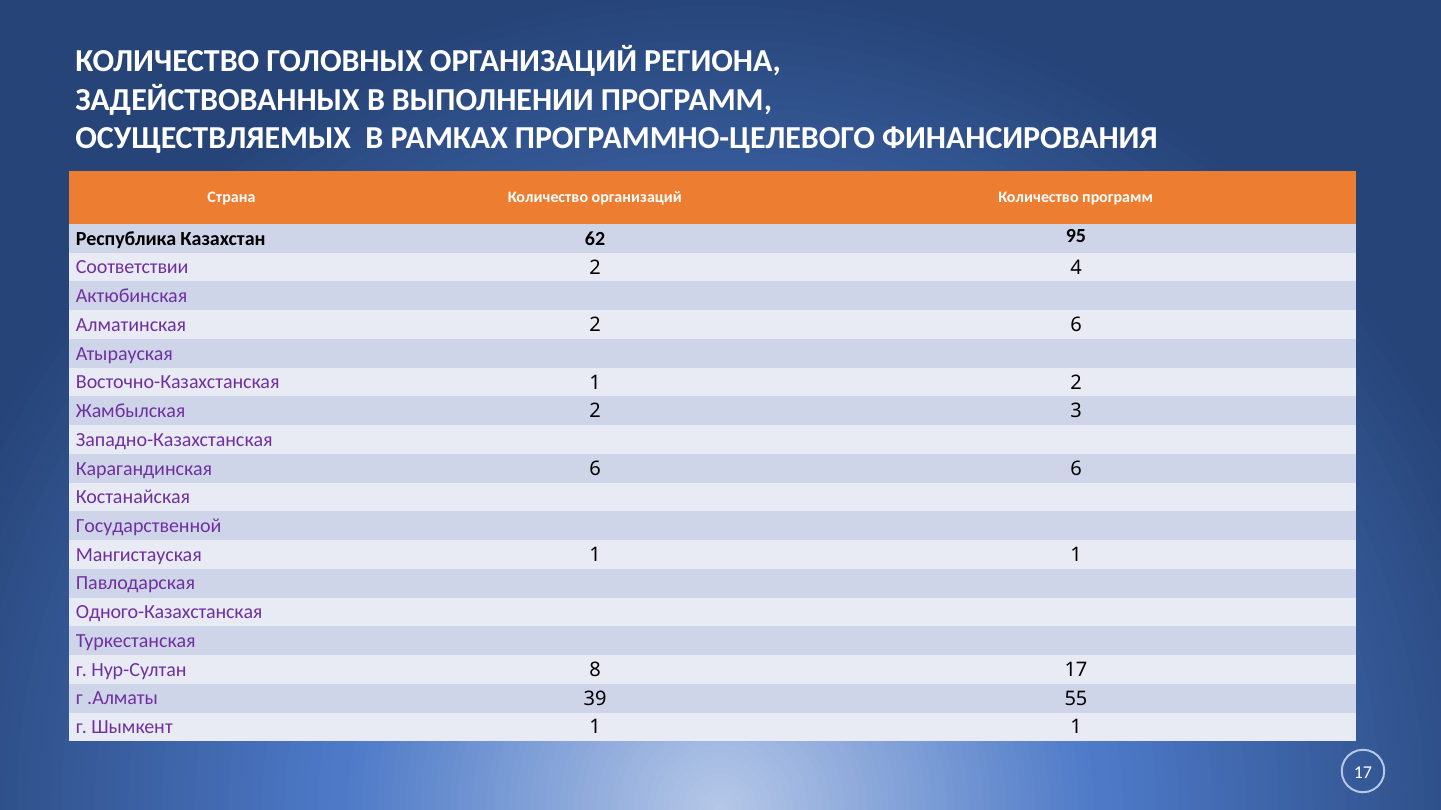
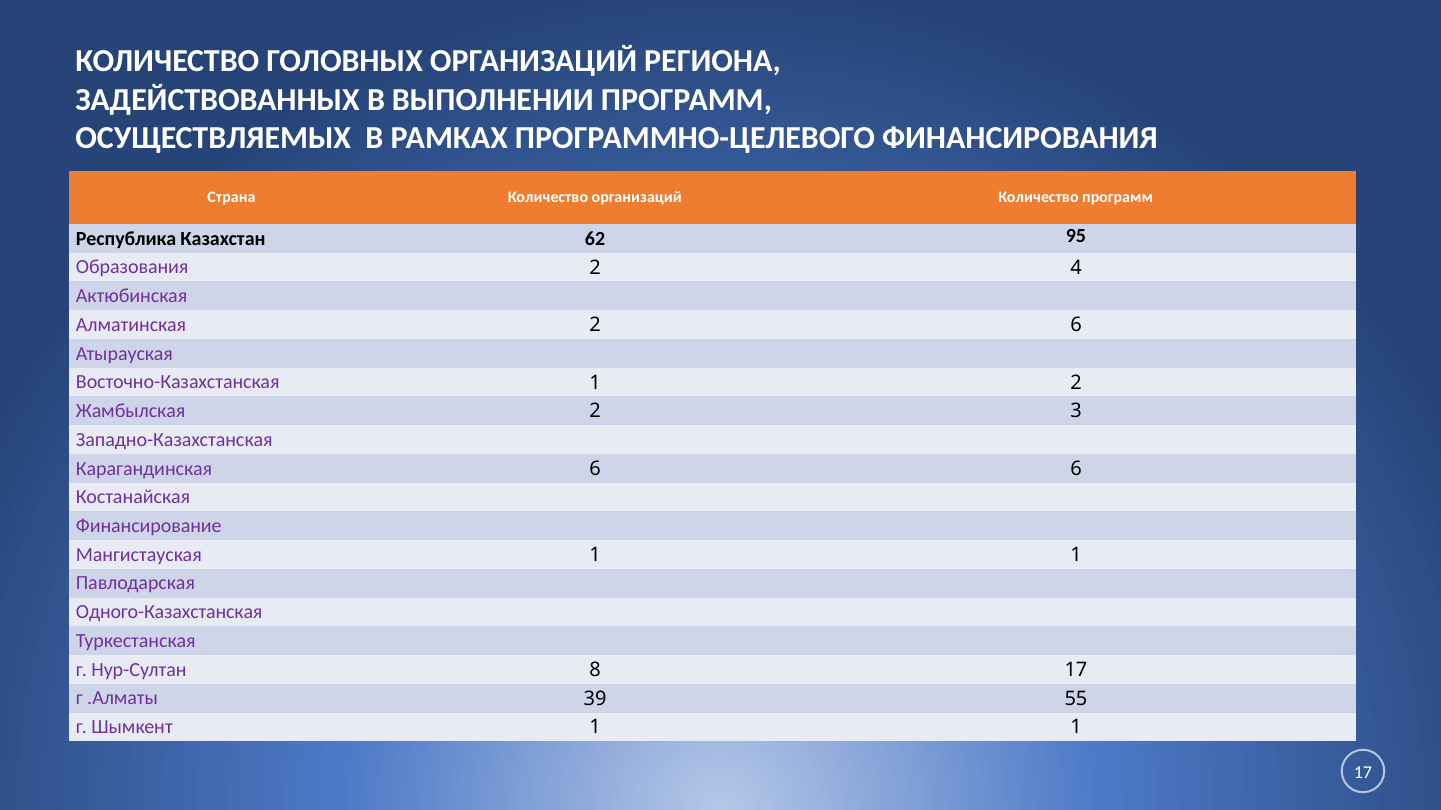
Соответствии: Соответствии -> Образования (132, 267)
Государственной: Государственной -> Финансирование (149, 526)
